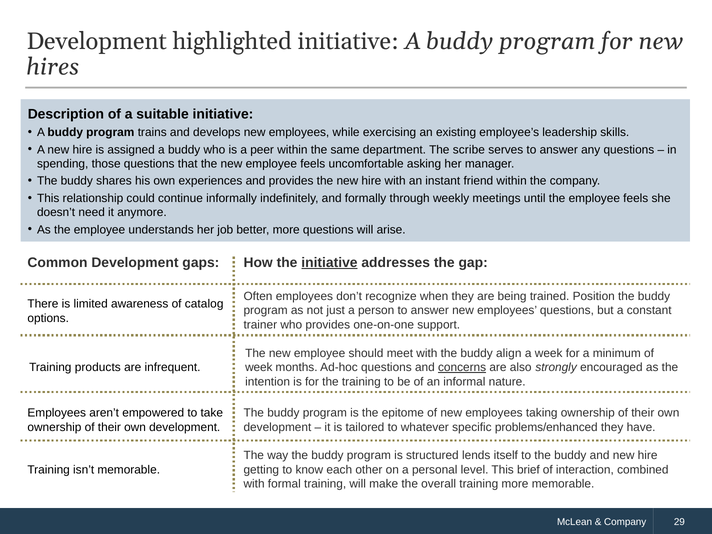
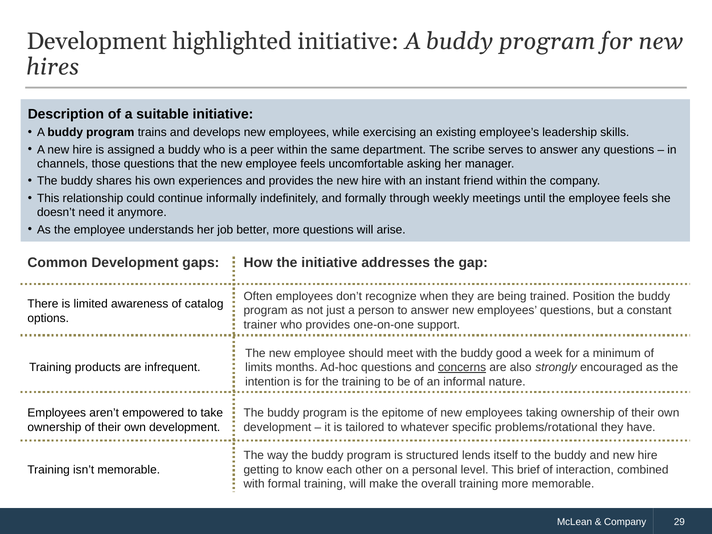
spending: spending -> channels (63, 164)
initiative underline: present -> none (329, 263)
align: align -> good (509, 353)
week: week -> limits (259, 367)
problems/enhanced: problems/enhanced -> problems/rotational (546, 427)
